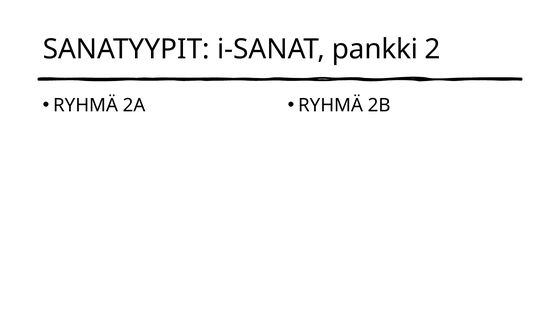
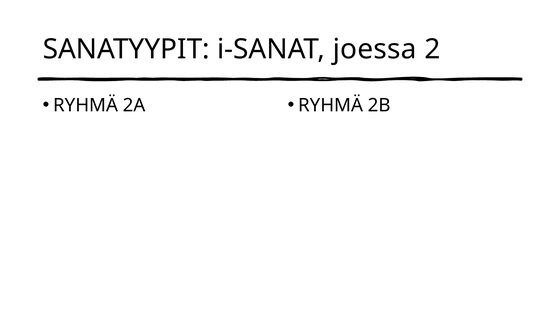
pankki: pankki -> joessa (375, 49)
